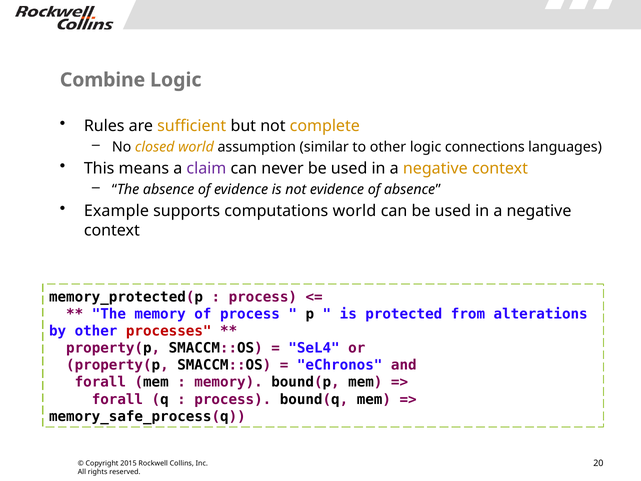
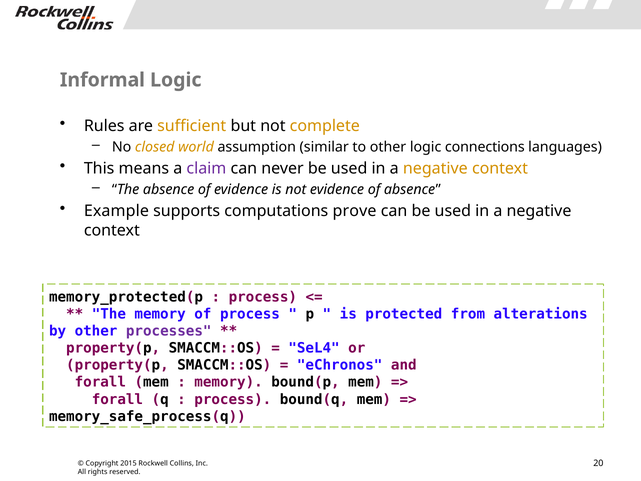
Combine: Combine -> Informal (102, 80)
computations world: world -> prove (354, 211)
processes colour: red -> purple (169, 331)
